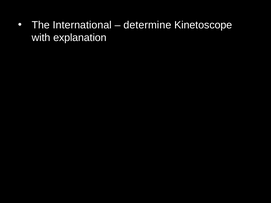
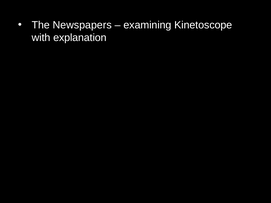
International: International -> Newspapers (82, 25)
determine: determine -> examining (147, 25)
